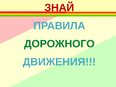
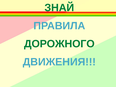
ЗНАЙ colour: red -> green (59, 8)
